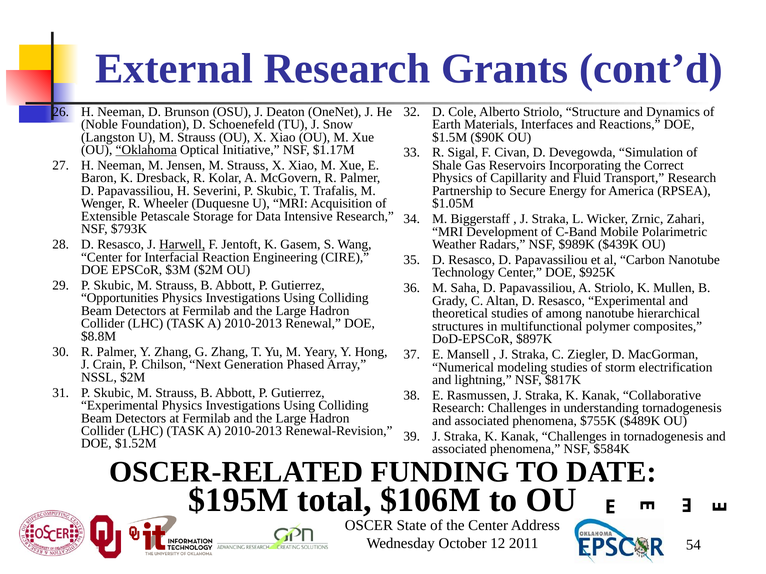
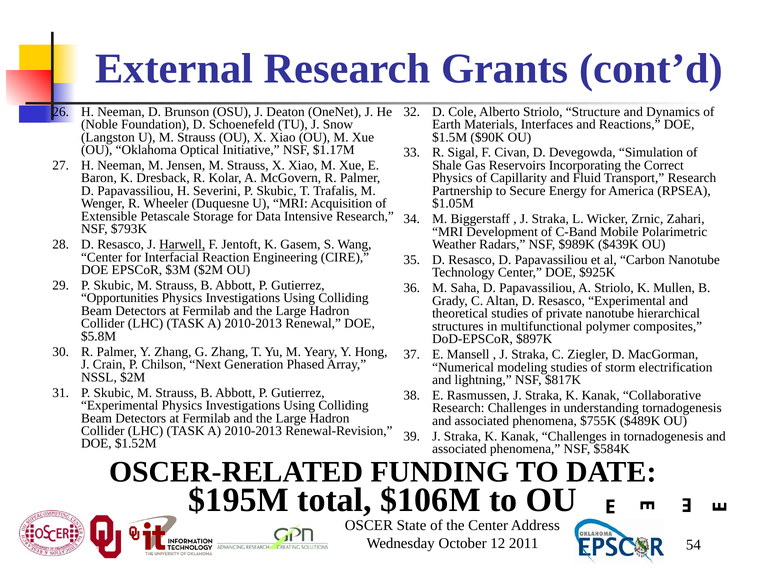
Oklahoma underline: present -> none (146, 150)
among: among -> private (564, 314)
$8.8M: $8.8M -> $5.8M (99, 337)
